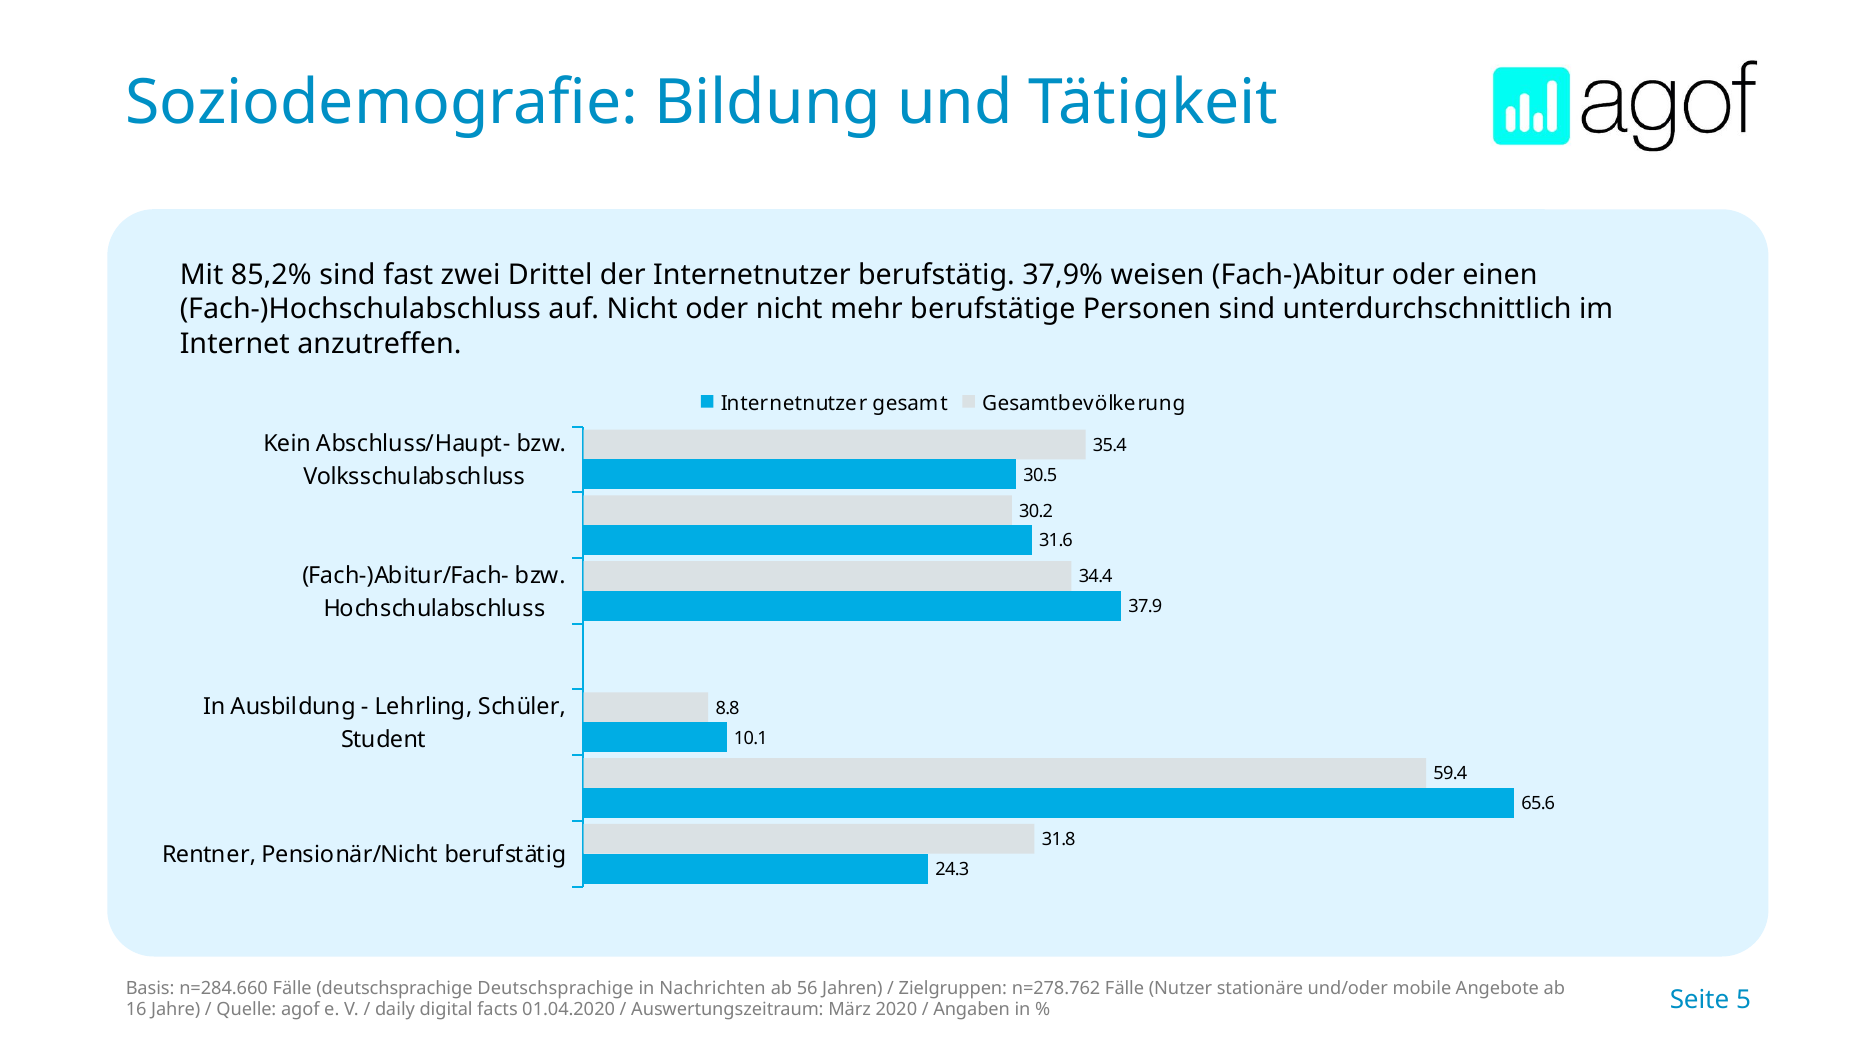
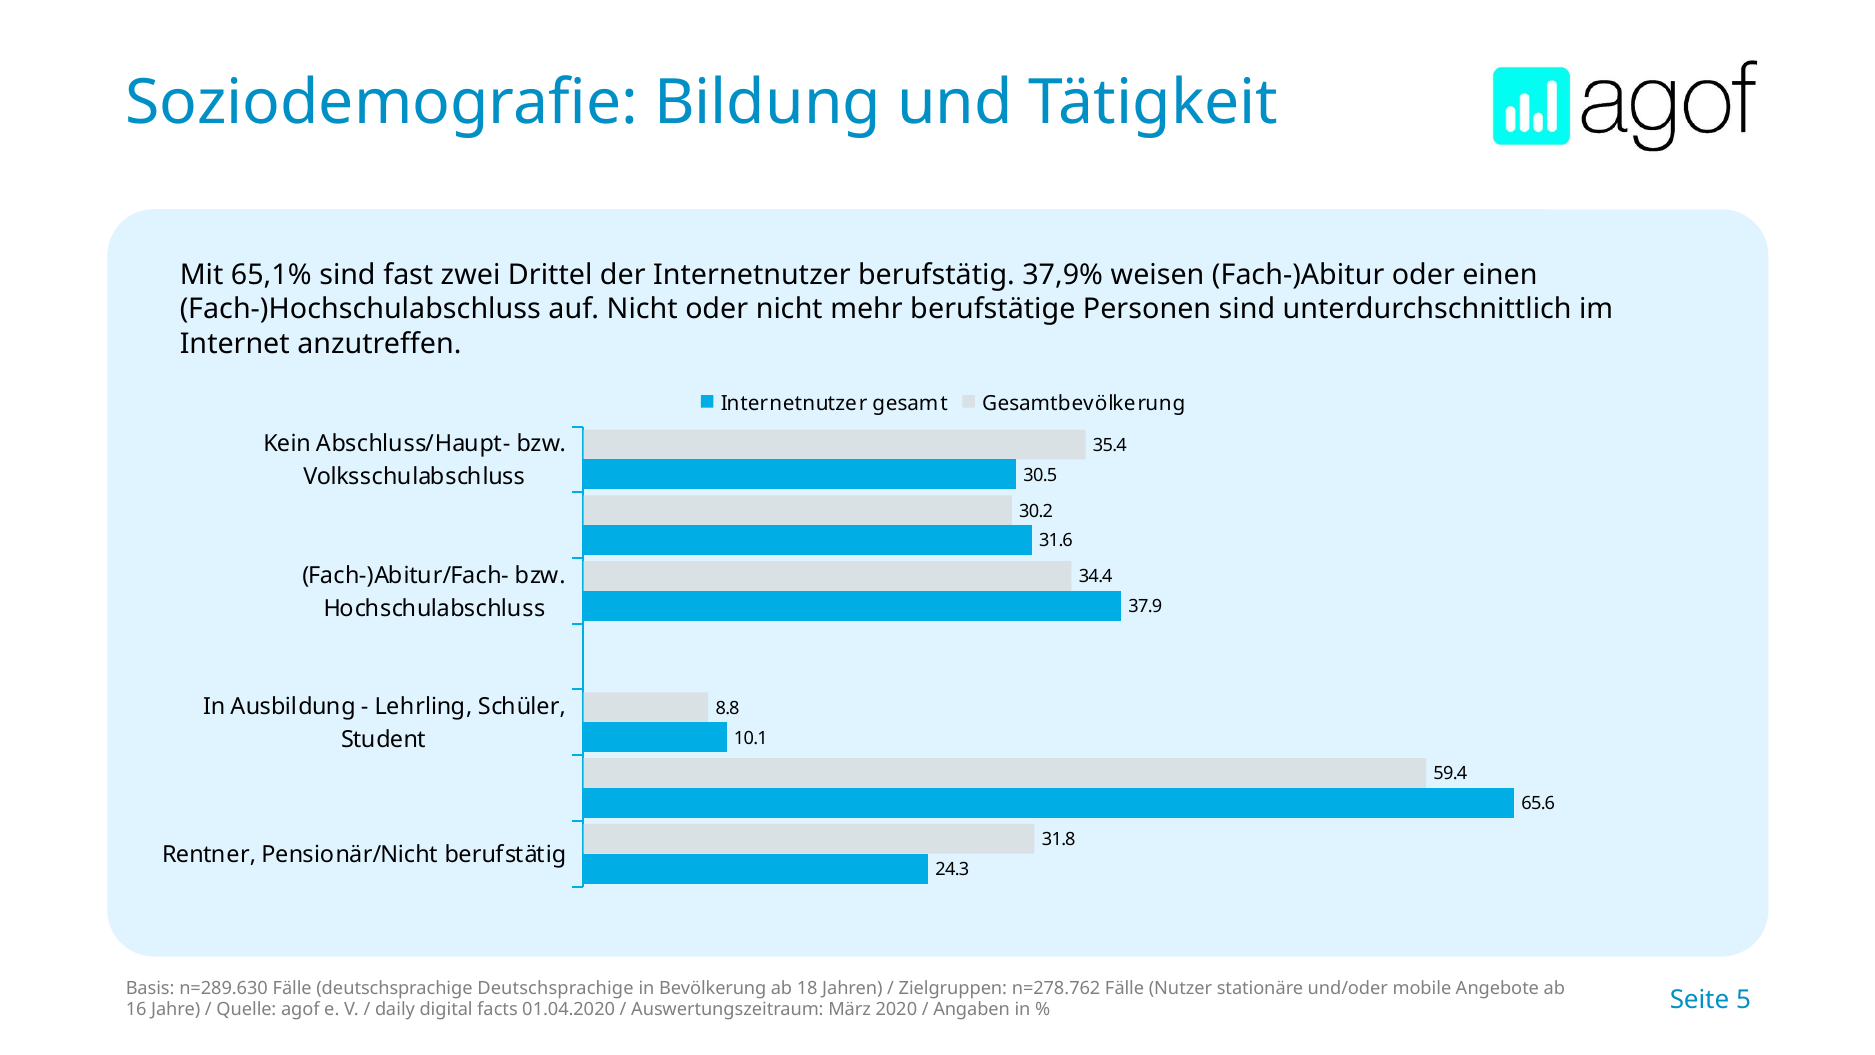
85,2%: 85,2% -> 65,1% (271, 275)
n=284.660: n=284.660 -> n=289.630 (224, 988)
Nachrichten: Nachrichten -> Bevölkerung (713, 988)
56: 56 -> 18 (807, 988)
